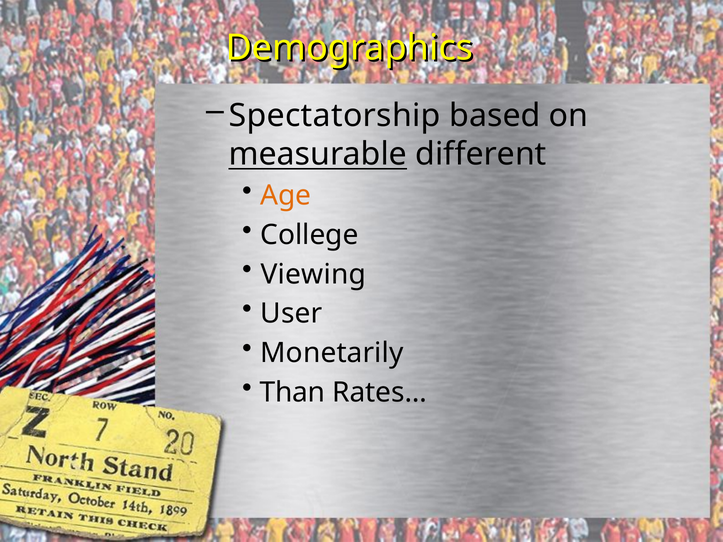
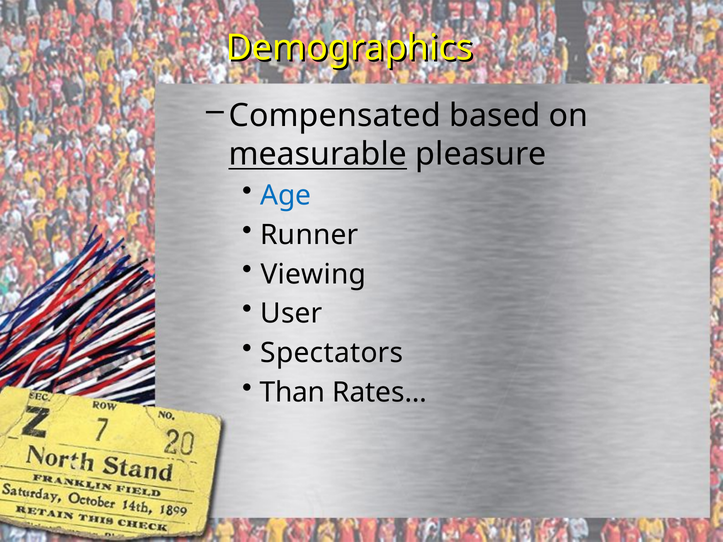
Spectatorship: Spectatorship -> Compensated (335, 116)
different: different -> pleasure (481, 154)
Age colour: orange -> blue (286, 196)
College: College -> Runner (309, 235)
Monetarily: Monetarily -> Spectators (332, 353)
